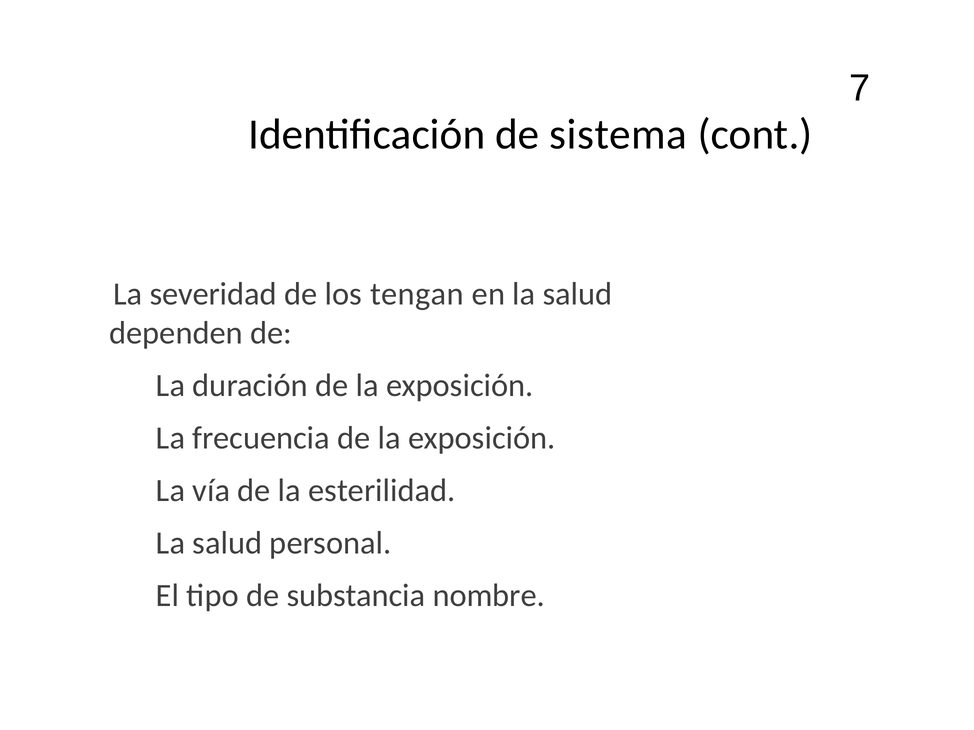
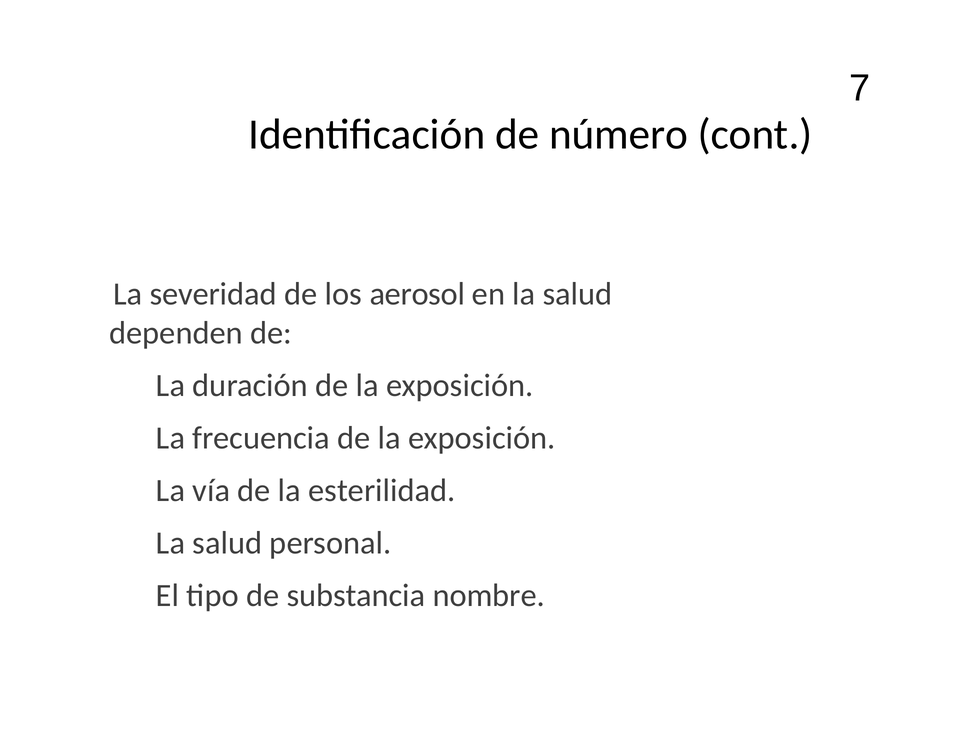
sistema: sistema -> número (619, 135)
tengan: tengan -> aerosol (417, 294)
